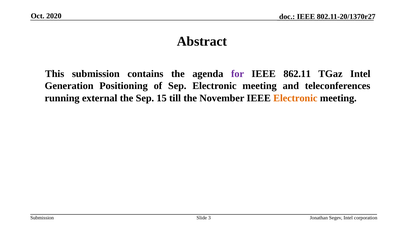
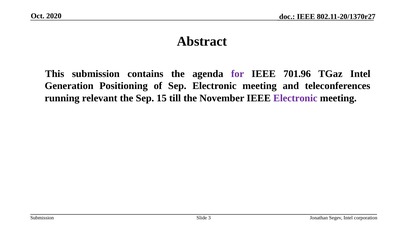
862.11: 862.11 -> 701.96 (297, 74)
external: external -> relevant (100, 98)
Electronic colour: orange -> purple (295, 98)
